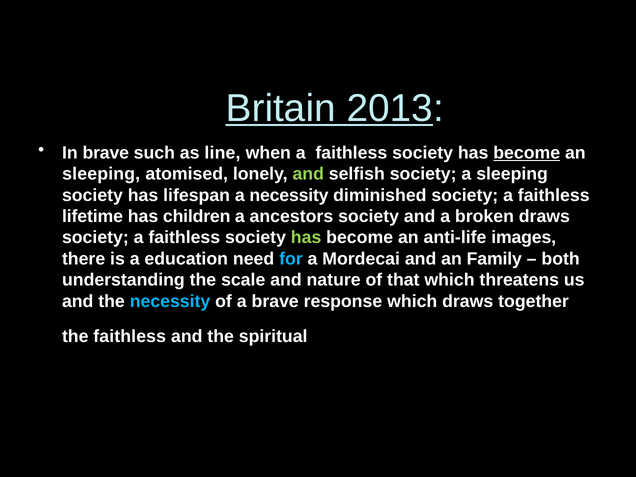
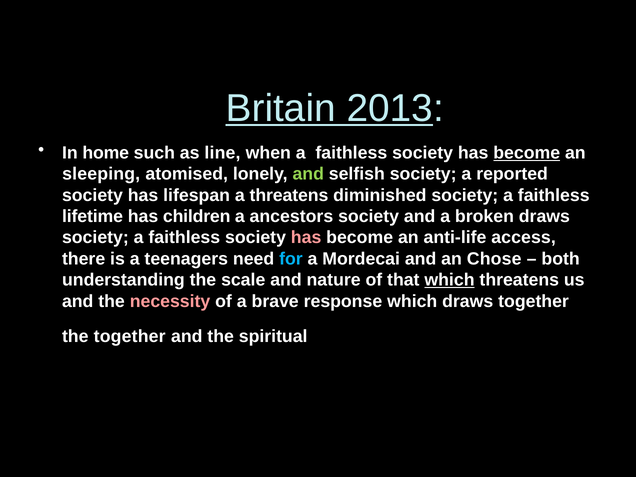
In brave: brave -> home (106, 153)
a sleeping: sleeping -> reported (512, 174)
a necessity: necessity -> threatens (289, 195)
has colour: light green -> pink (306, 238)
images: images -> access (524, 238)
education: education -> teenagers (186, 259)
Family: Family -> Chose (494, 259)
which underline: none -> present (449, 280)
necessity colour: light blue -> pink (170, 301)
the faithless: faithless -> together (130, 337)
